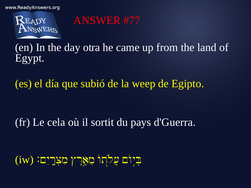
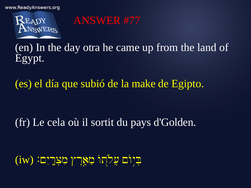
weep: weep -> make (144, 84)
d'Guerra: d'Guerra -> d'Golden (175, 122)
